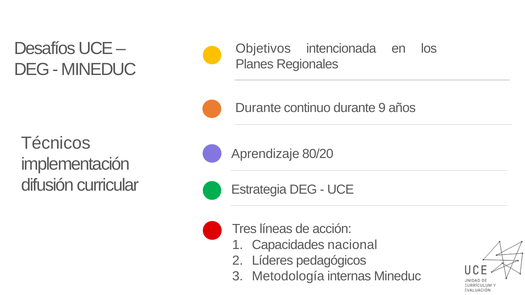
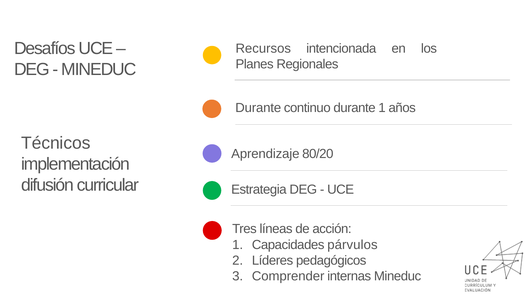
Objetivos: Objetivos -> Recursos (263, 48)
durante 9: 9 -> 1 (382, 108)
nacional: nacional -> párvulos (352, 245)
Metodología: Metodología -> Comprender (288, 276)
